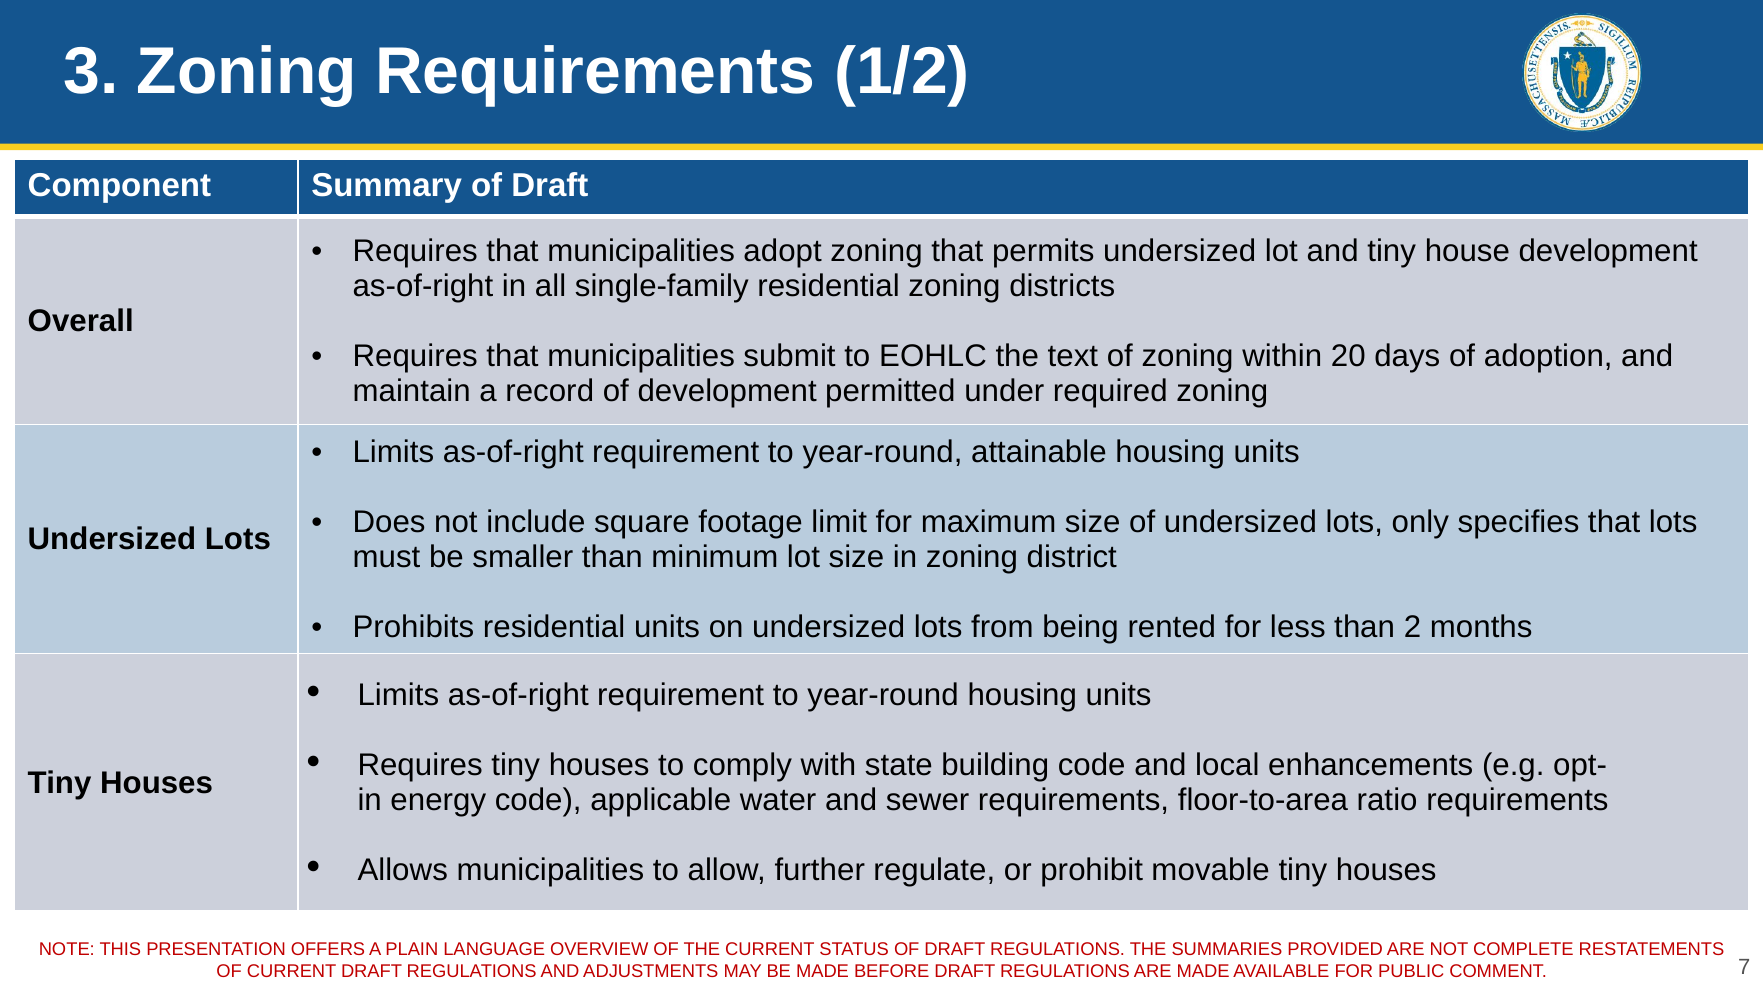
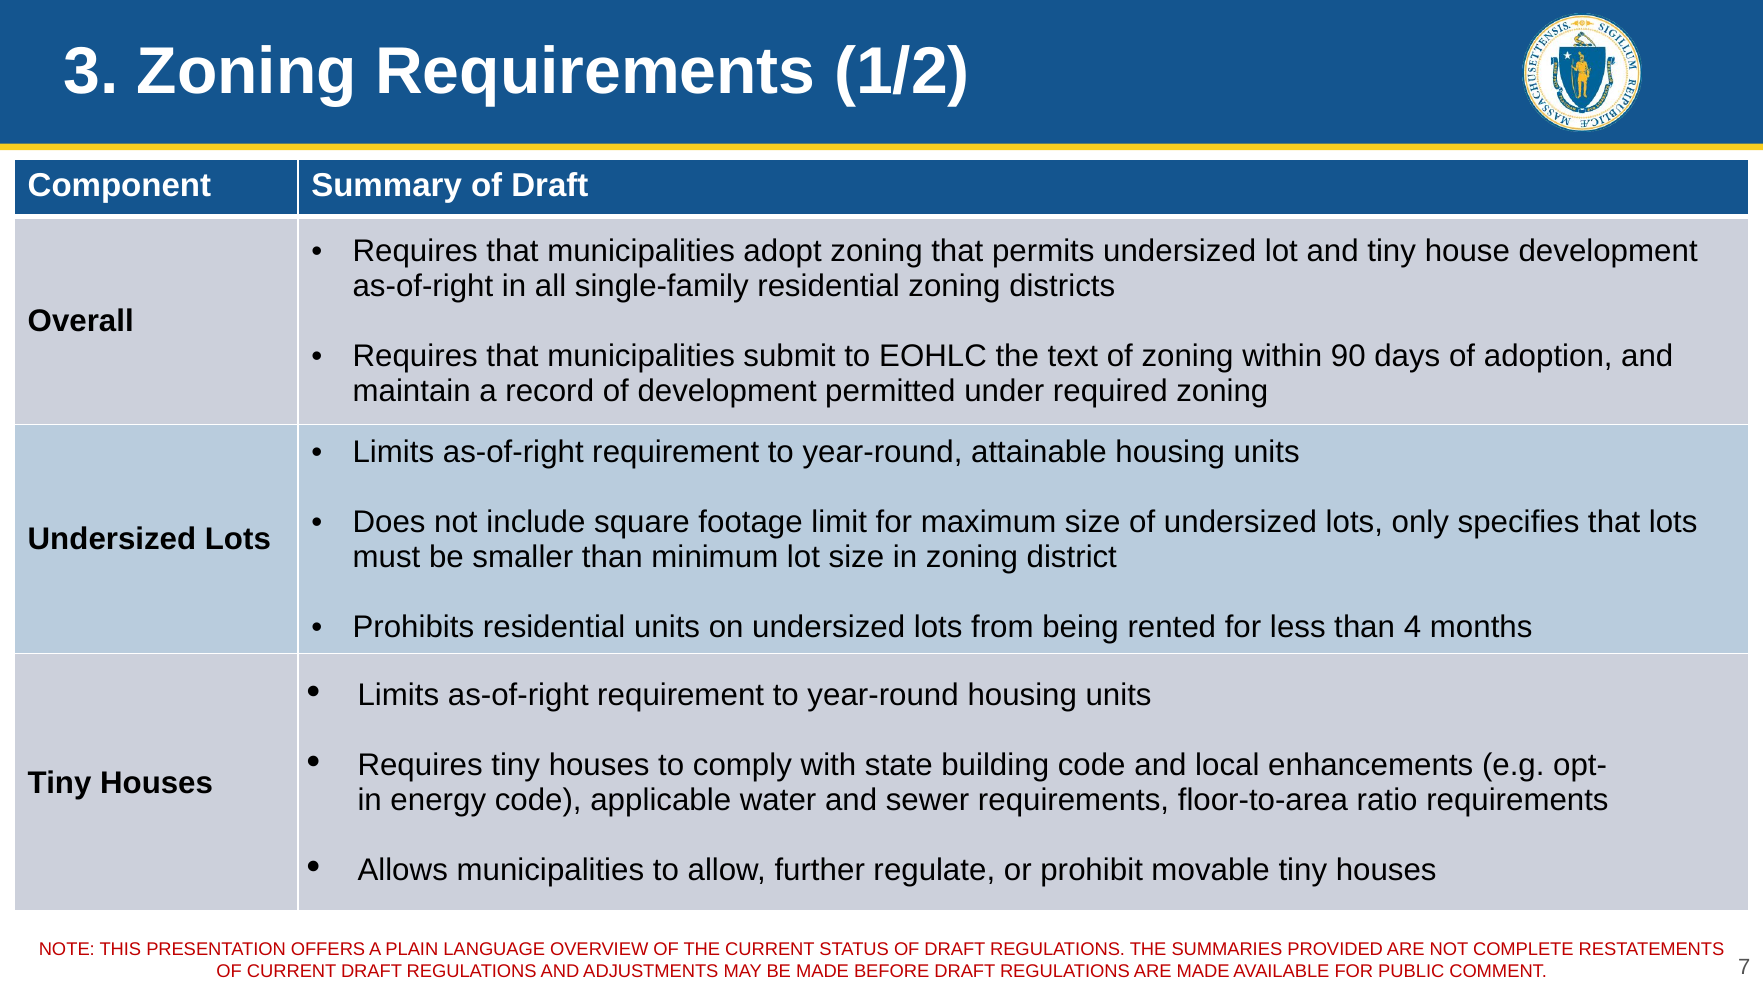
20: 20 -> 90 (1348, 356)
2: 2 -> 4 (1412, 627)
